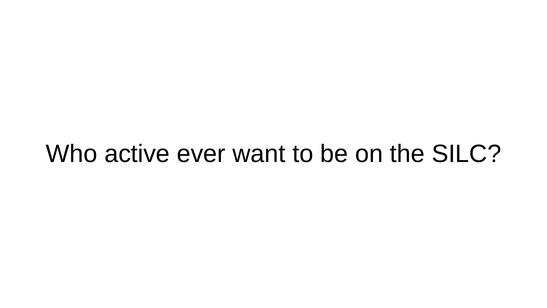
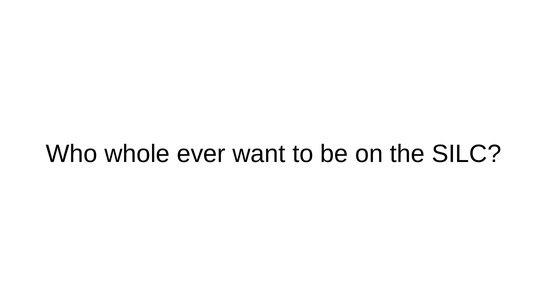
active: active -> whole (137, 154)
